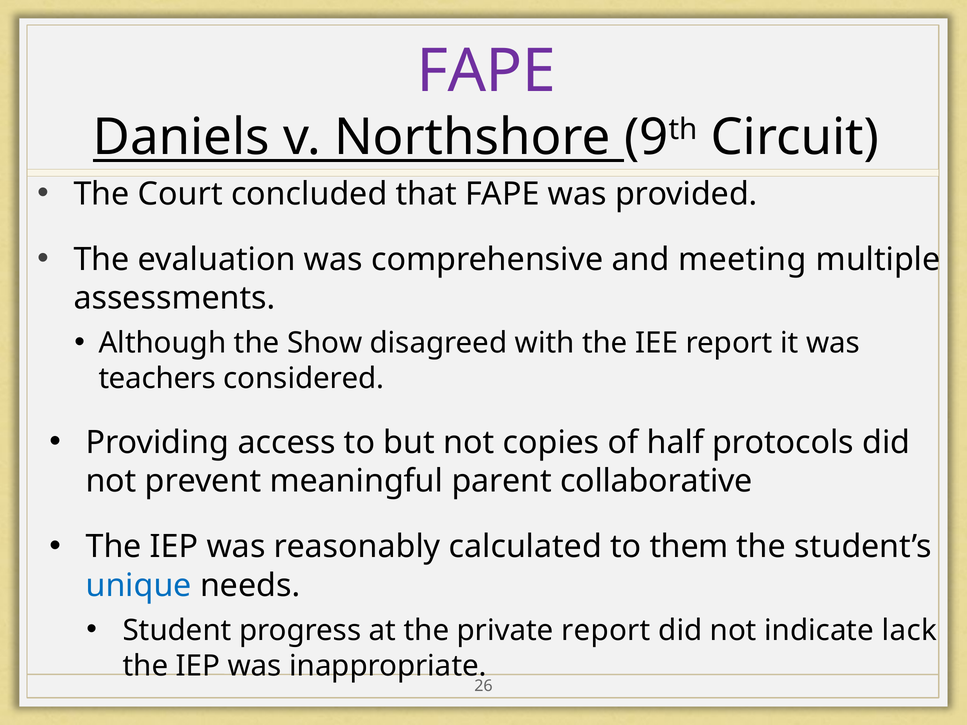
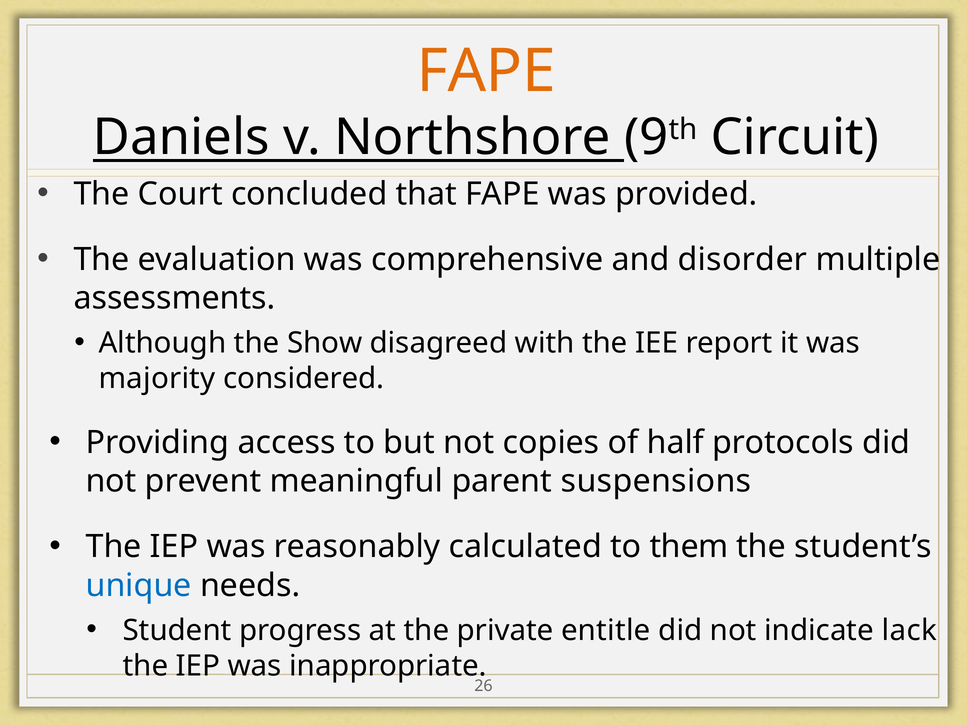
FAPE colour: purple -> orange (486, 71)
meeting: meeting -> disorder (743, 260)
teachers: teachers -> majority (157, 379)
collaborative: collaborative -> suspensions (656, 481)
private report: report -> entitle (606, 631)
